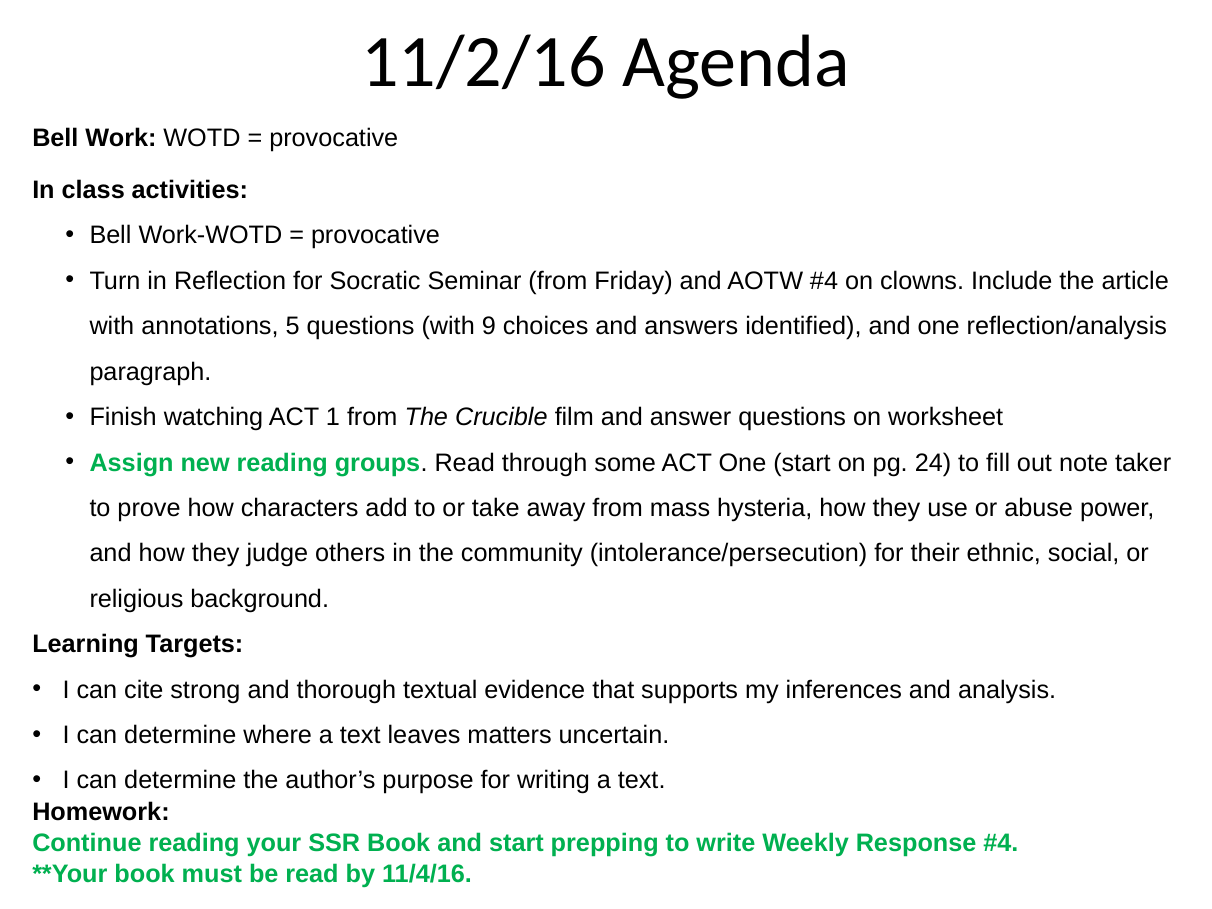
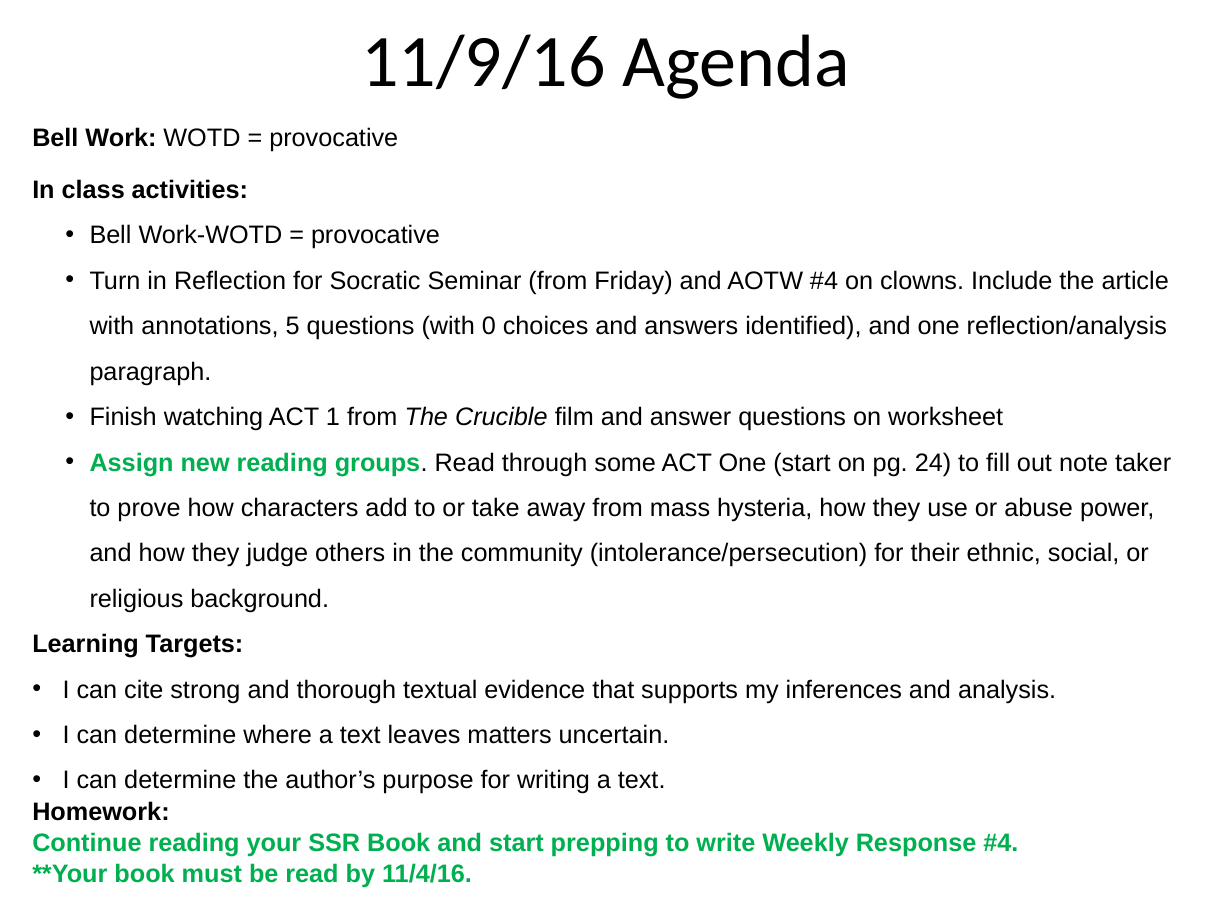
11/2/16: 11/2/16 -> 11/9/16 (484, 63)
9: 9 -> 0 (489, 326)
